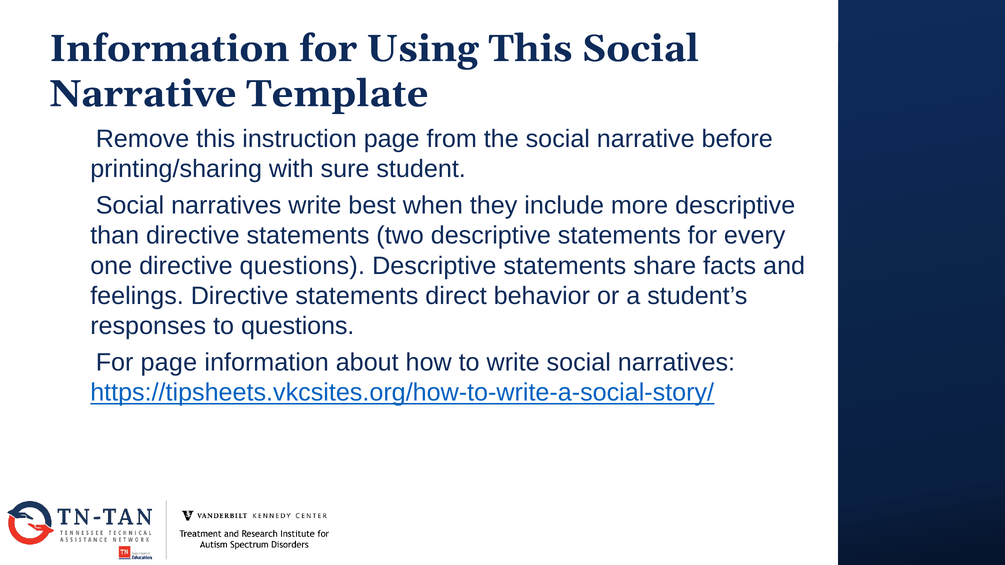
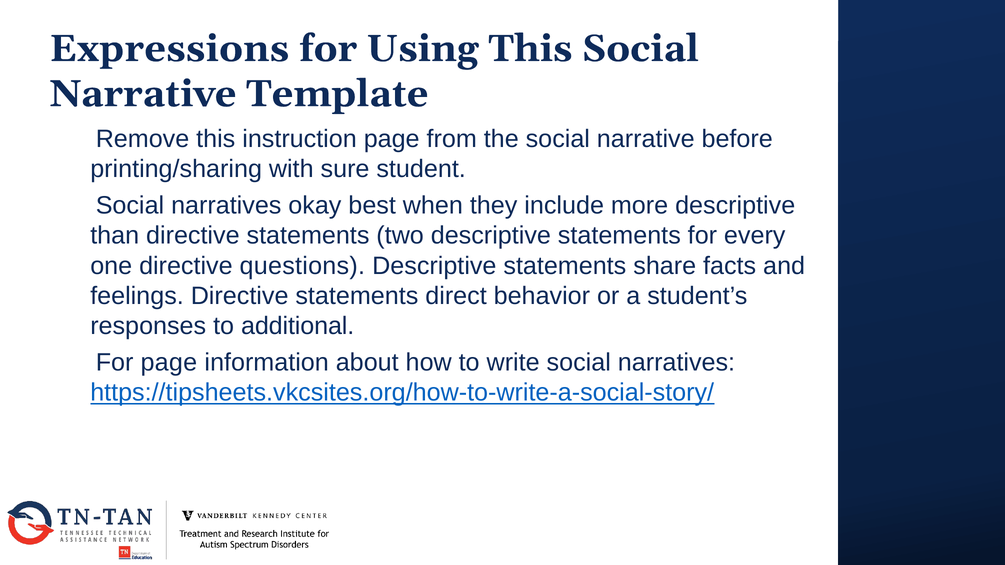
Information: Information -> Expressions (169, 49)
narratives write: write -> okay (315, 206)
to questions: questions -> additional (298, 326)
